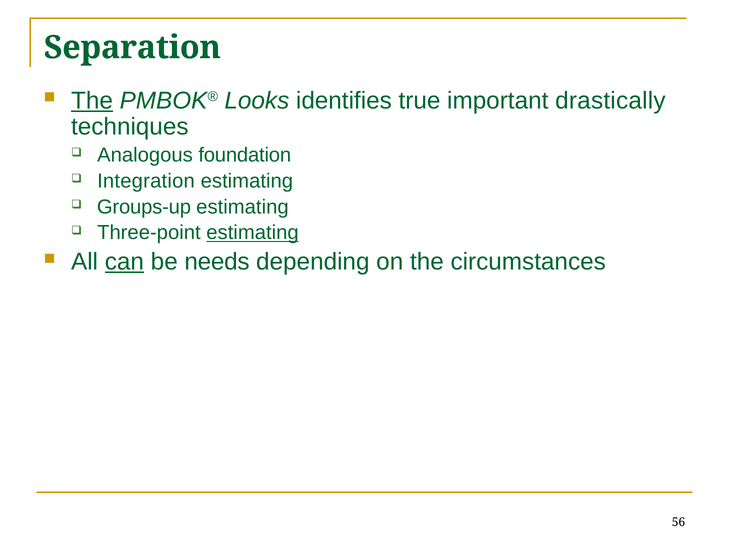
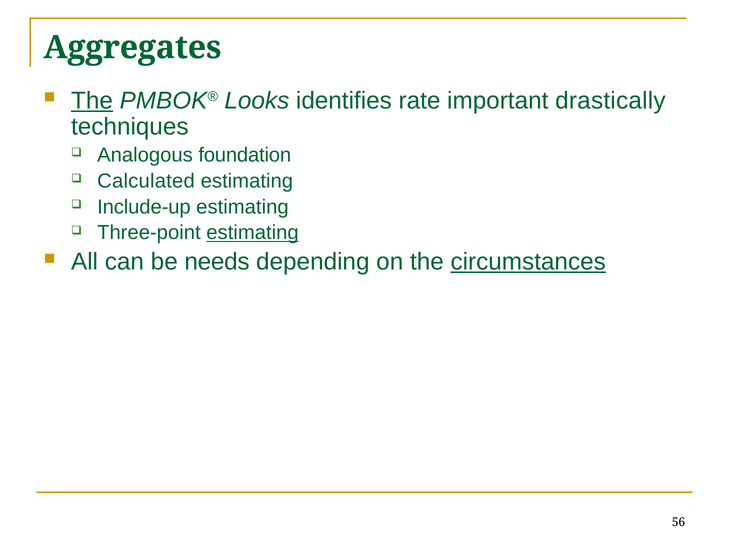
Separation: Separation -> Aggregates (132, 48)
true: true -> rate (419, 101)
Integration: Integration -> Calculated (146, 181)
Groups-up: Groups-up -> Include-up (144, 207)
can underline: present -> none (124, 262)
circumstances underline: none -> present (528, 262)
